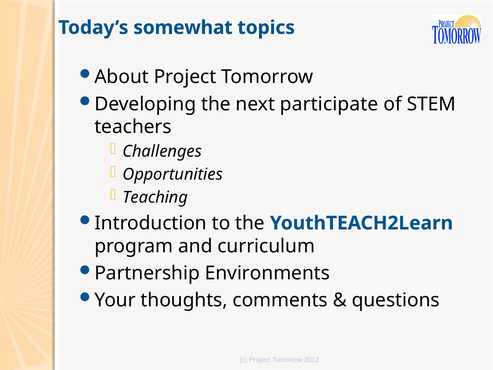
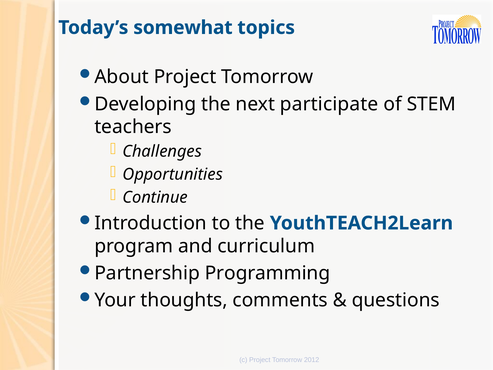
Teaching: Teaching -> Continue (155, 197)
Environments: Environments -> Programming (267, 273)
